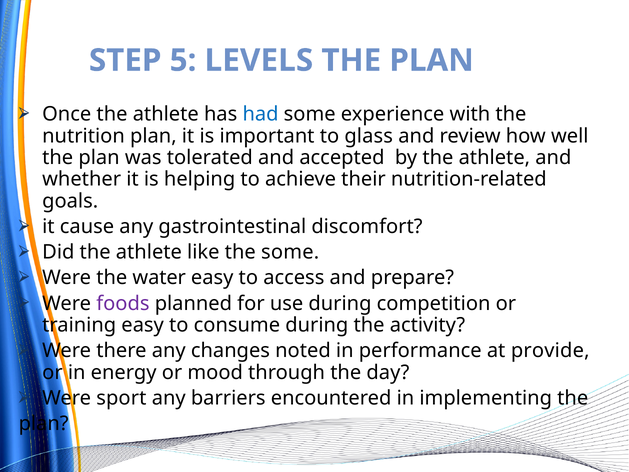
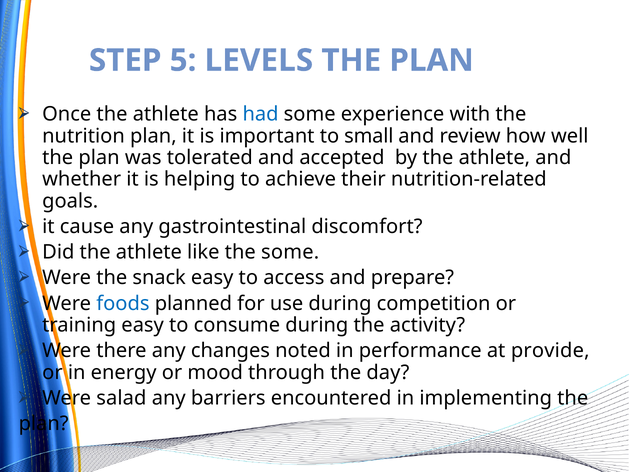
glass: glass -> small (369, 136)
water: water -> snack (159, 278)
foods colour: purple -> blue (123, 303)
sport: sport -> salad (121, 398)
